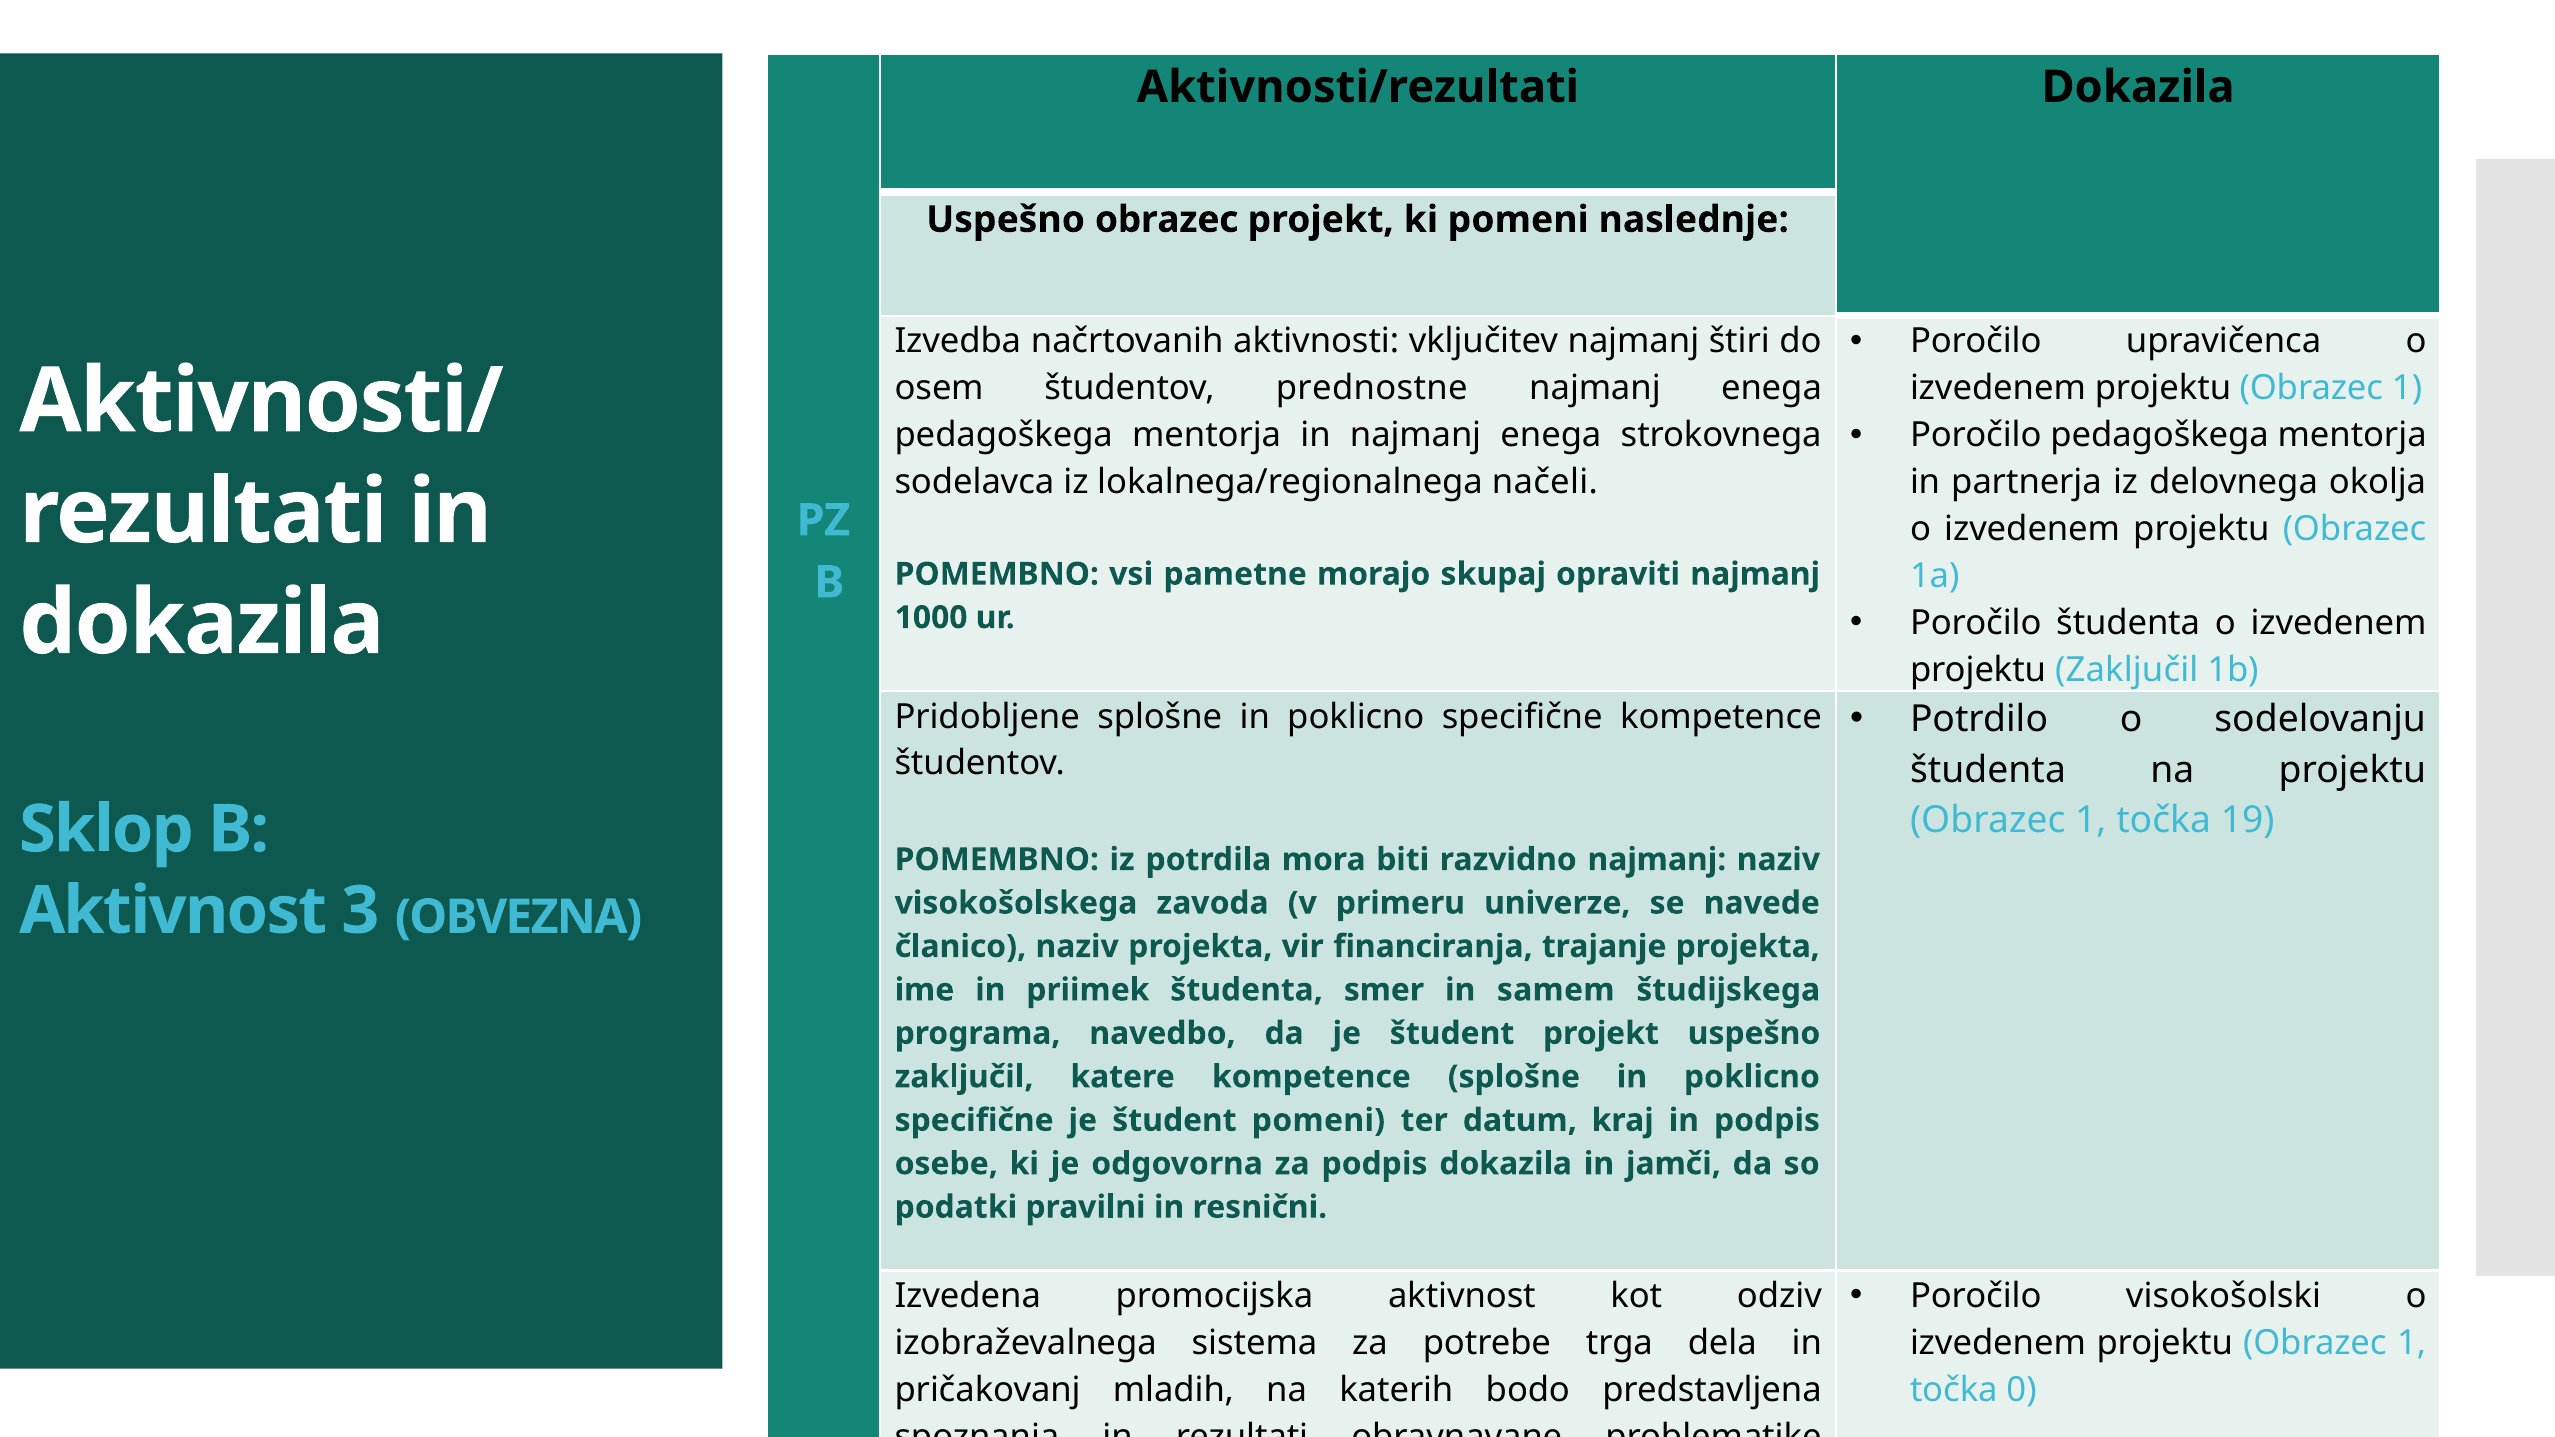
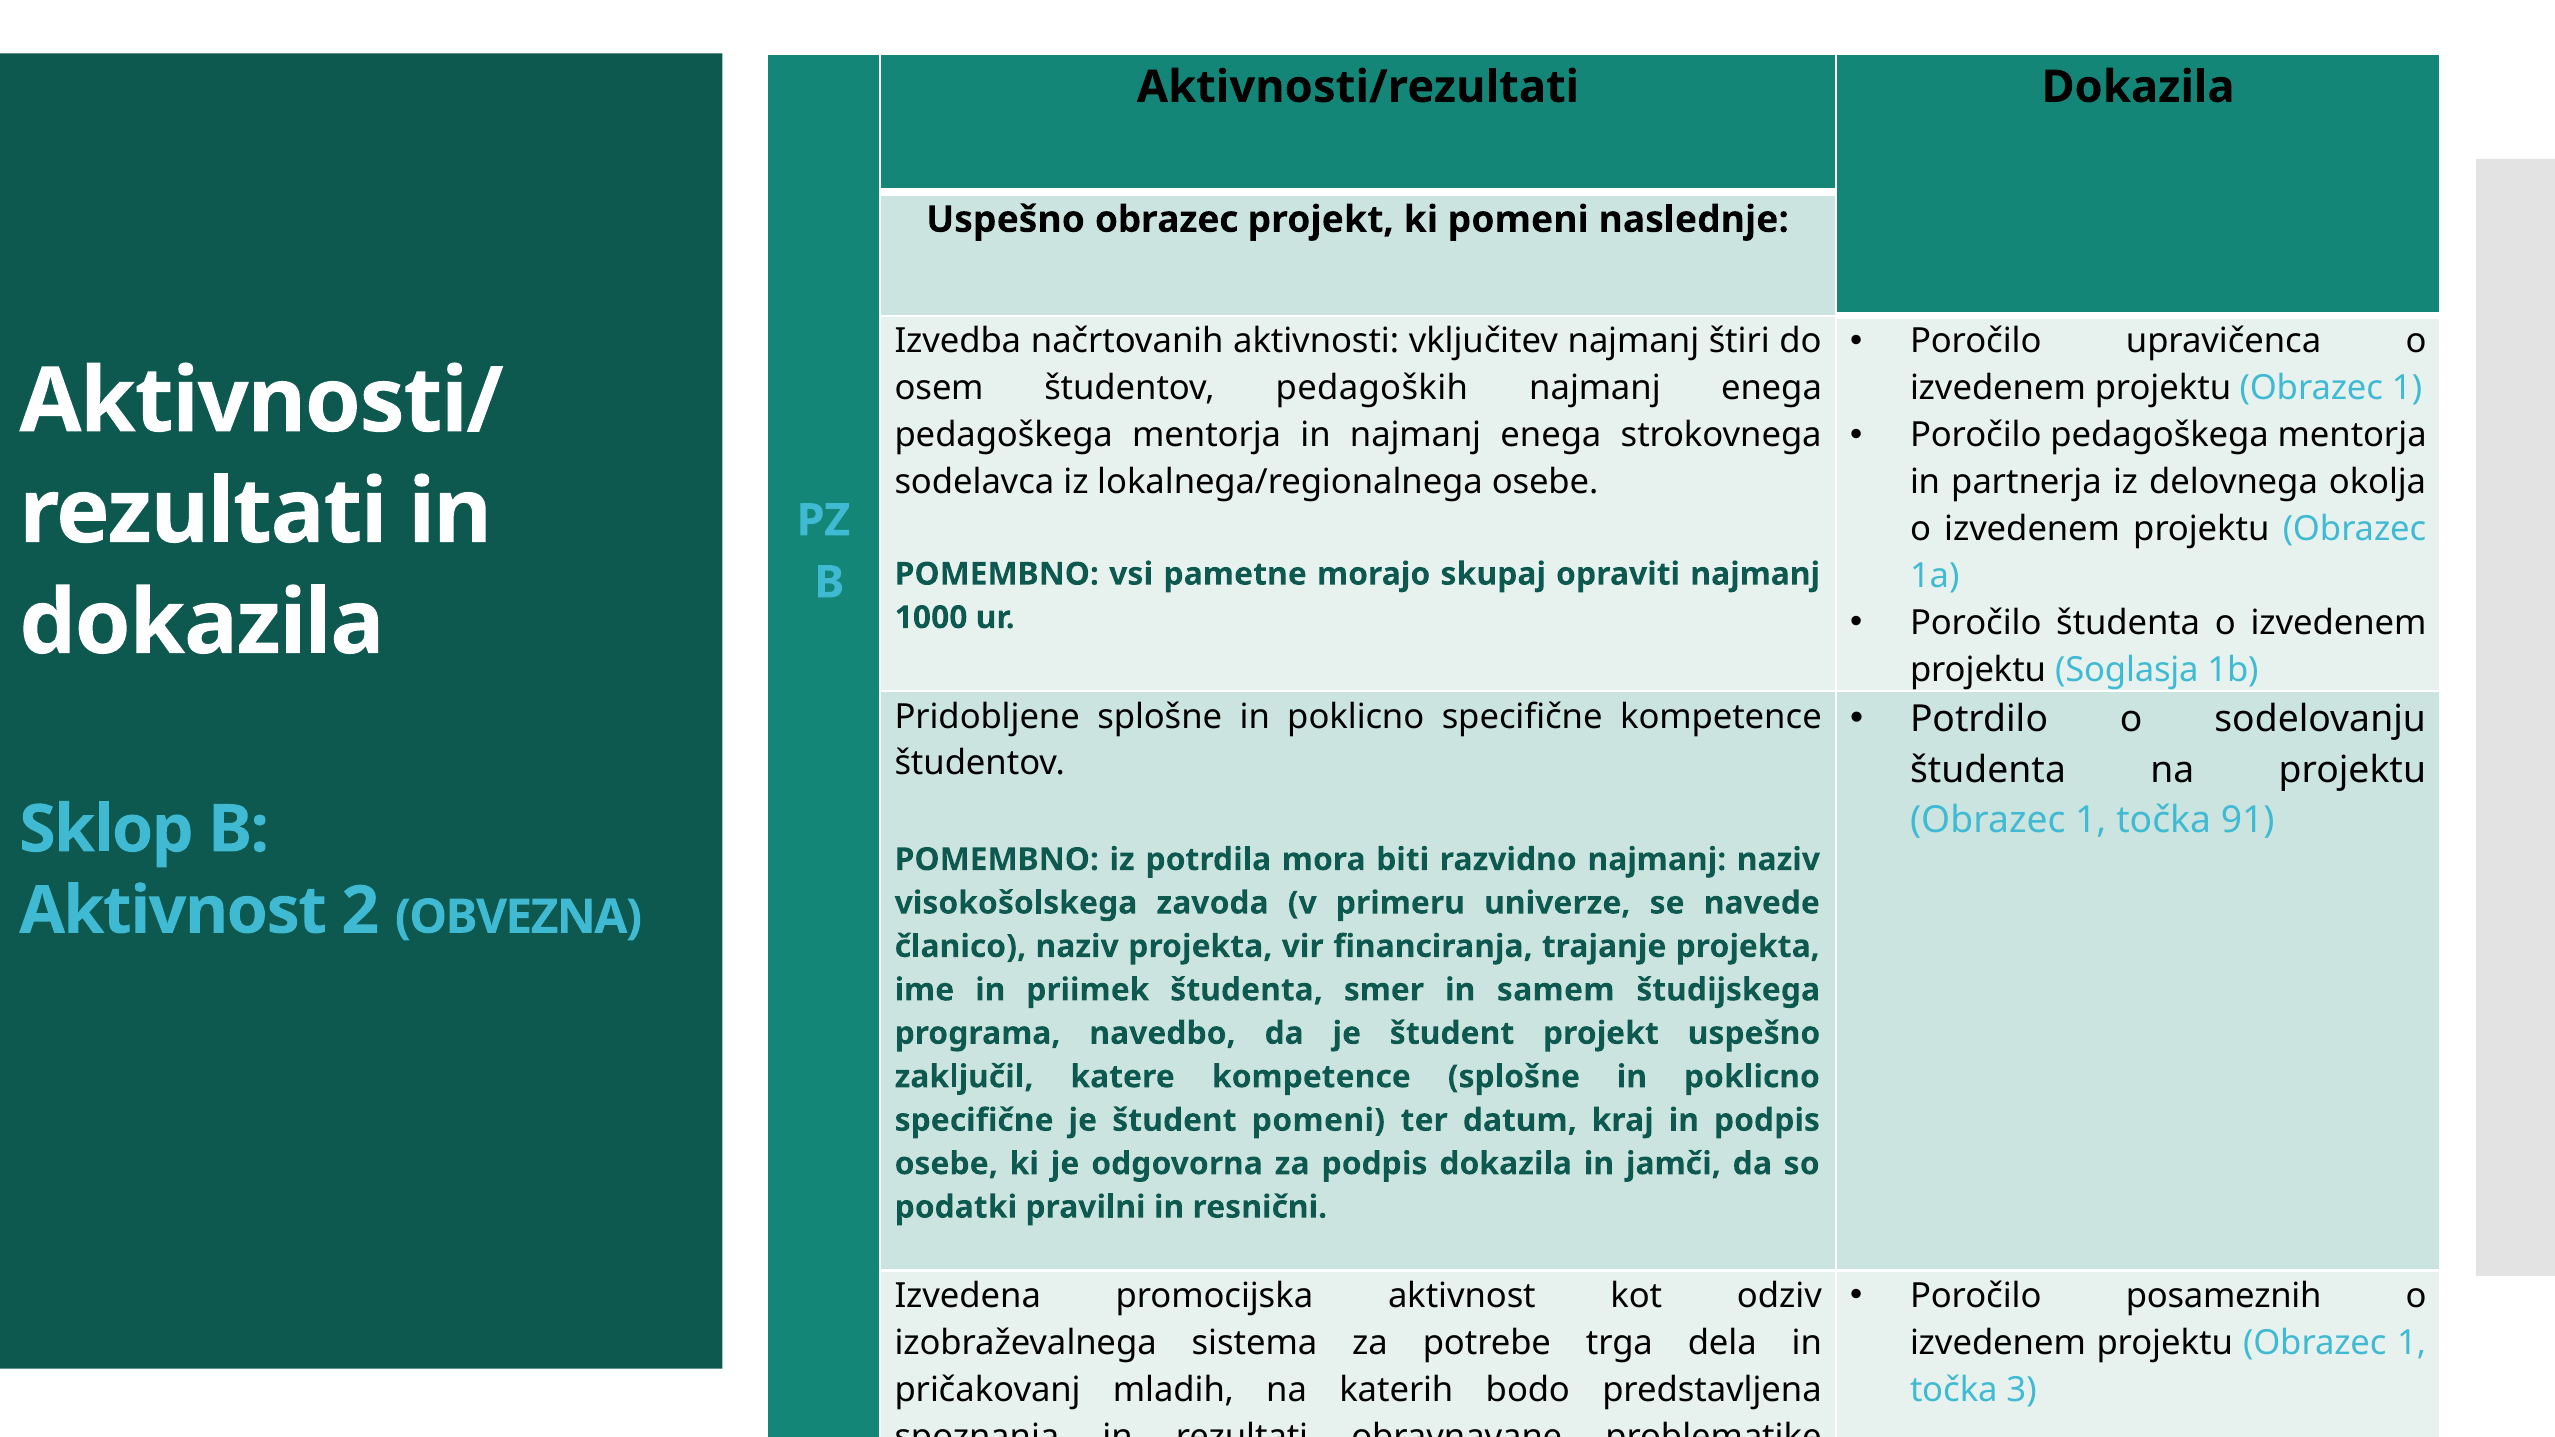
prednostne: prednostne -> pedagoških (1372, 388)
lokalnega/regionalnega načeli: načeli -> osebe (1545, 482)
projektu Zaključil: Zaključil -> Soglasja (2127, 670)
19: 19 -> 91 (2248, 821)
Aktivnost 3: 3 -> 2 (360, 911)
visokošolski: visokošolski -> posameznih (2224, 1296)
0: 0 -> 3 (2022, 1390)
